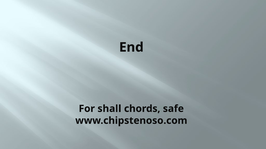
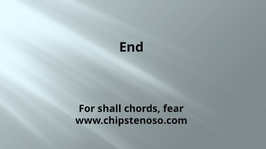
safe: safe -> fear (173, 109)
